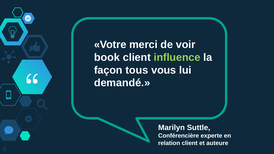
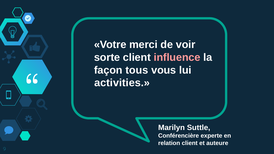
book: book -> sorte (107, 57)
influence colour: light green -> pink (177, 57)
demandé: demandé -> activities (122, 83)
